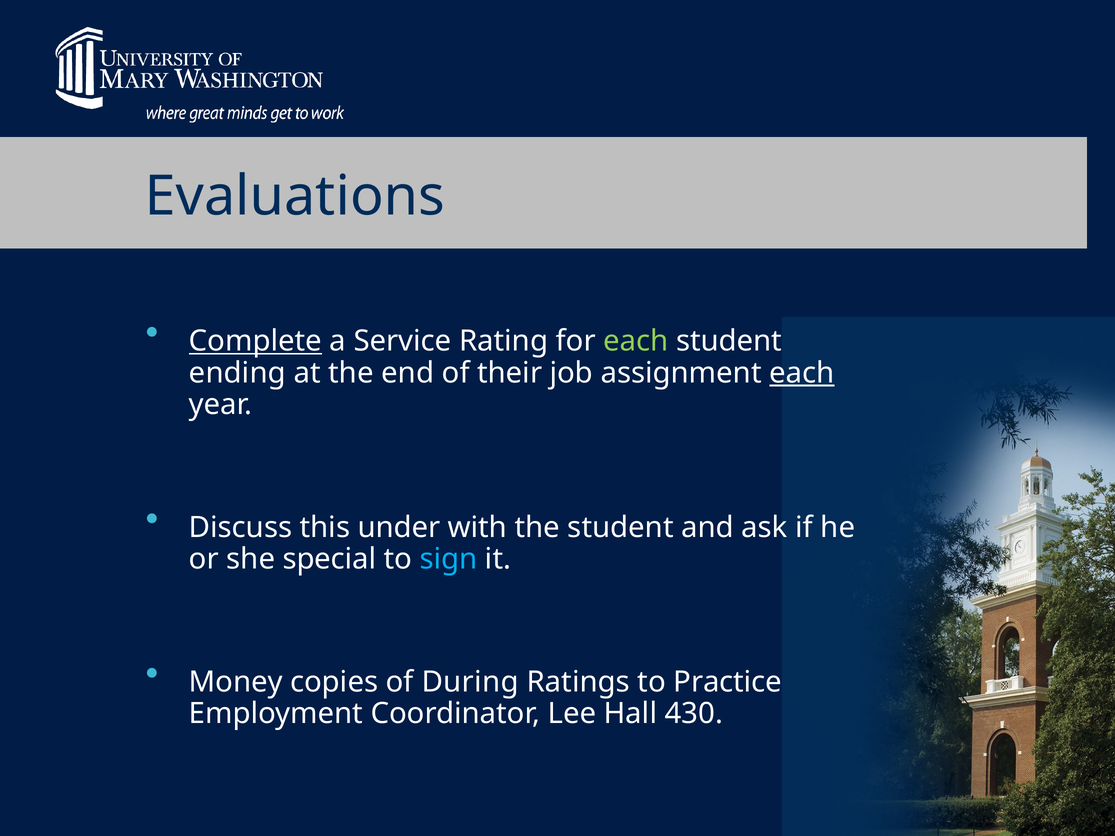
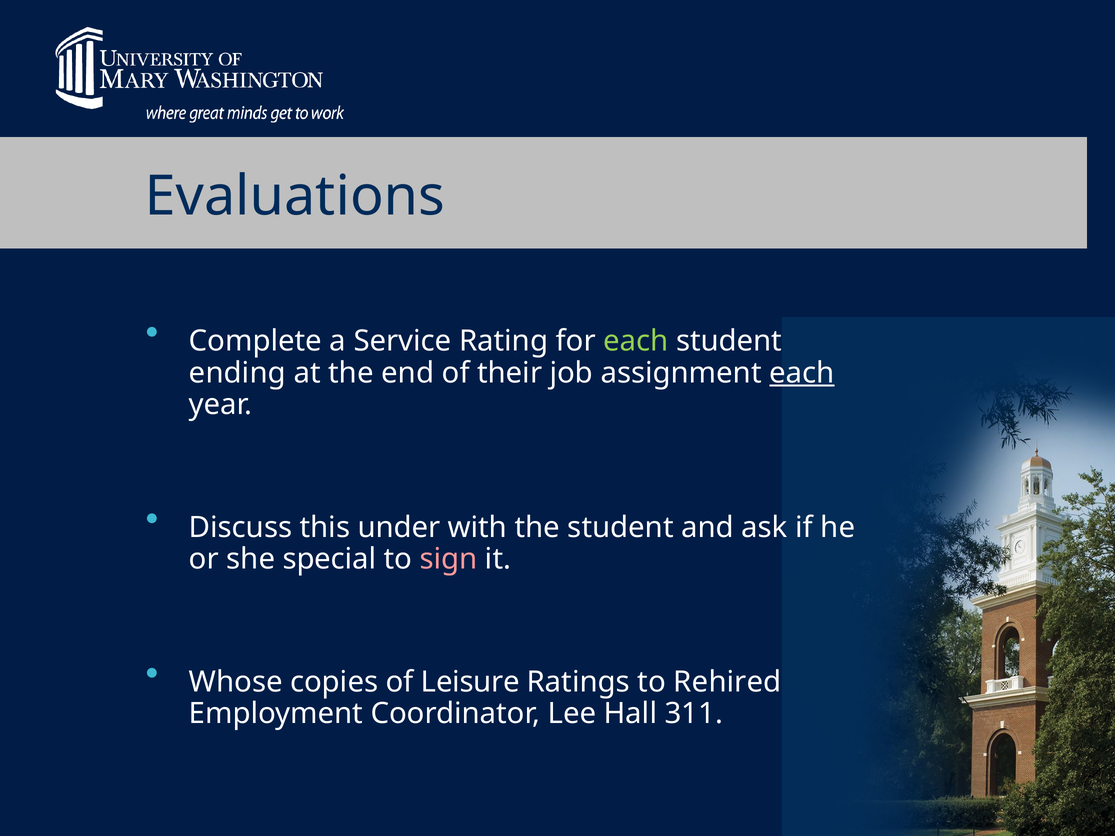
Complete underline: present -> none (255, 341)
sign colour: light blue -> pink (449, 559)
Money: Money -> Whose (236, 682)
During: During -> Leisure (470, 682)
Practice: Practice -> Rehired (727, 682)
430: 430 -> 311 (694, 714)
